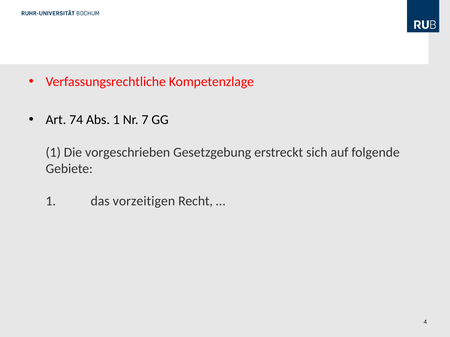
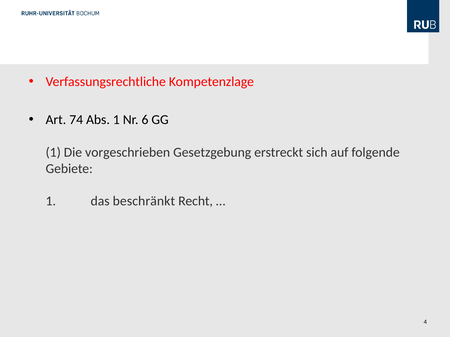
7: 7 -> 6 (145, 120)
vorzeitigen: vorzeitigen -> beschränkt (144, 201)
